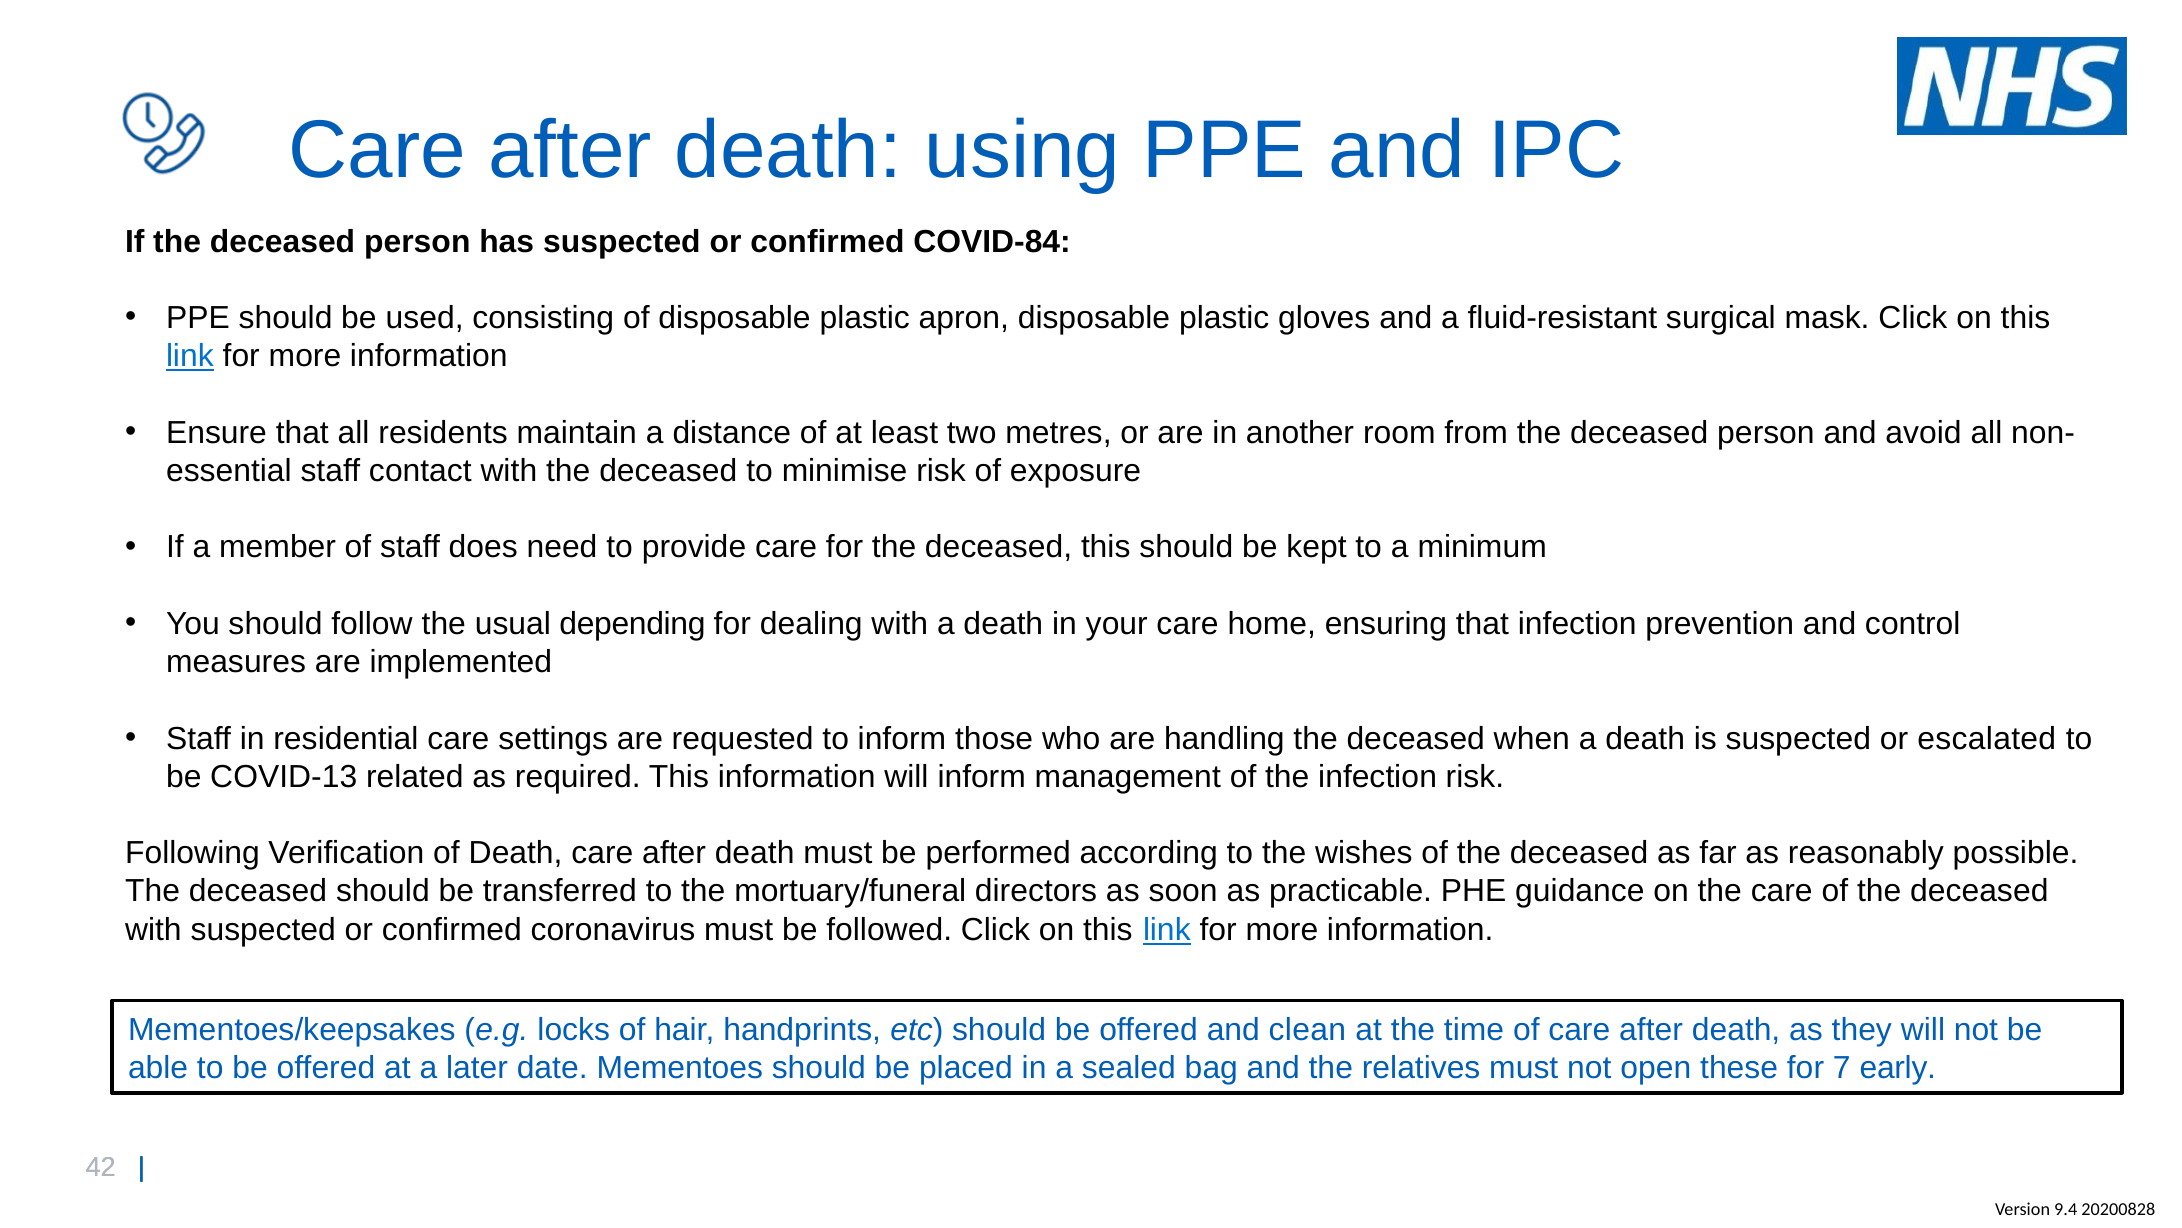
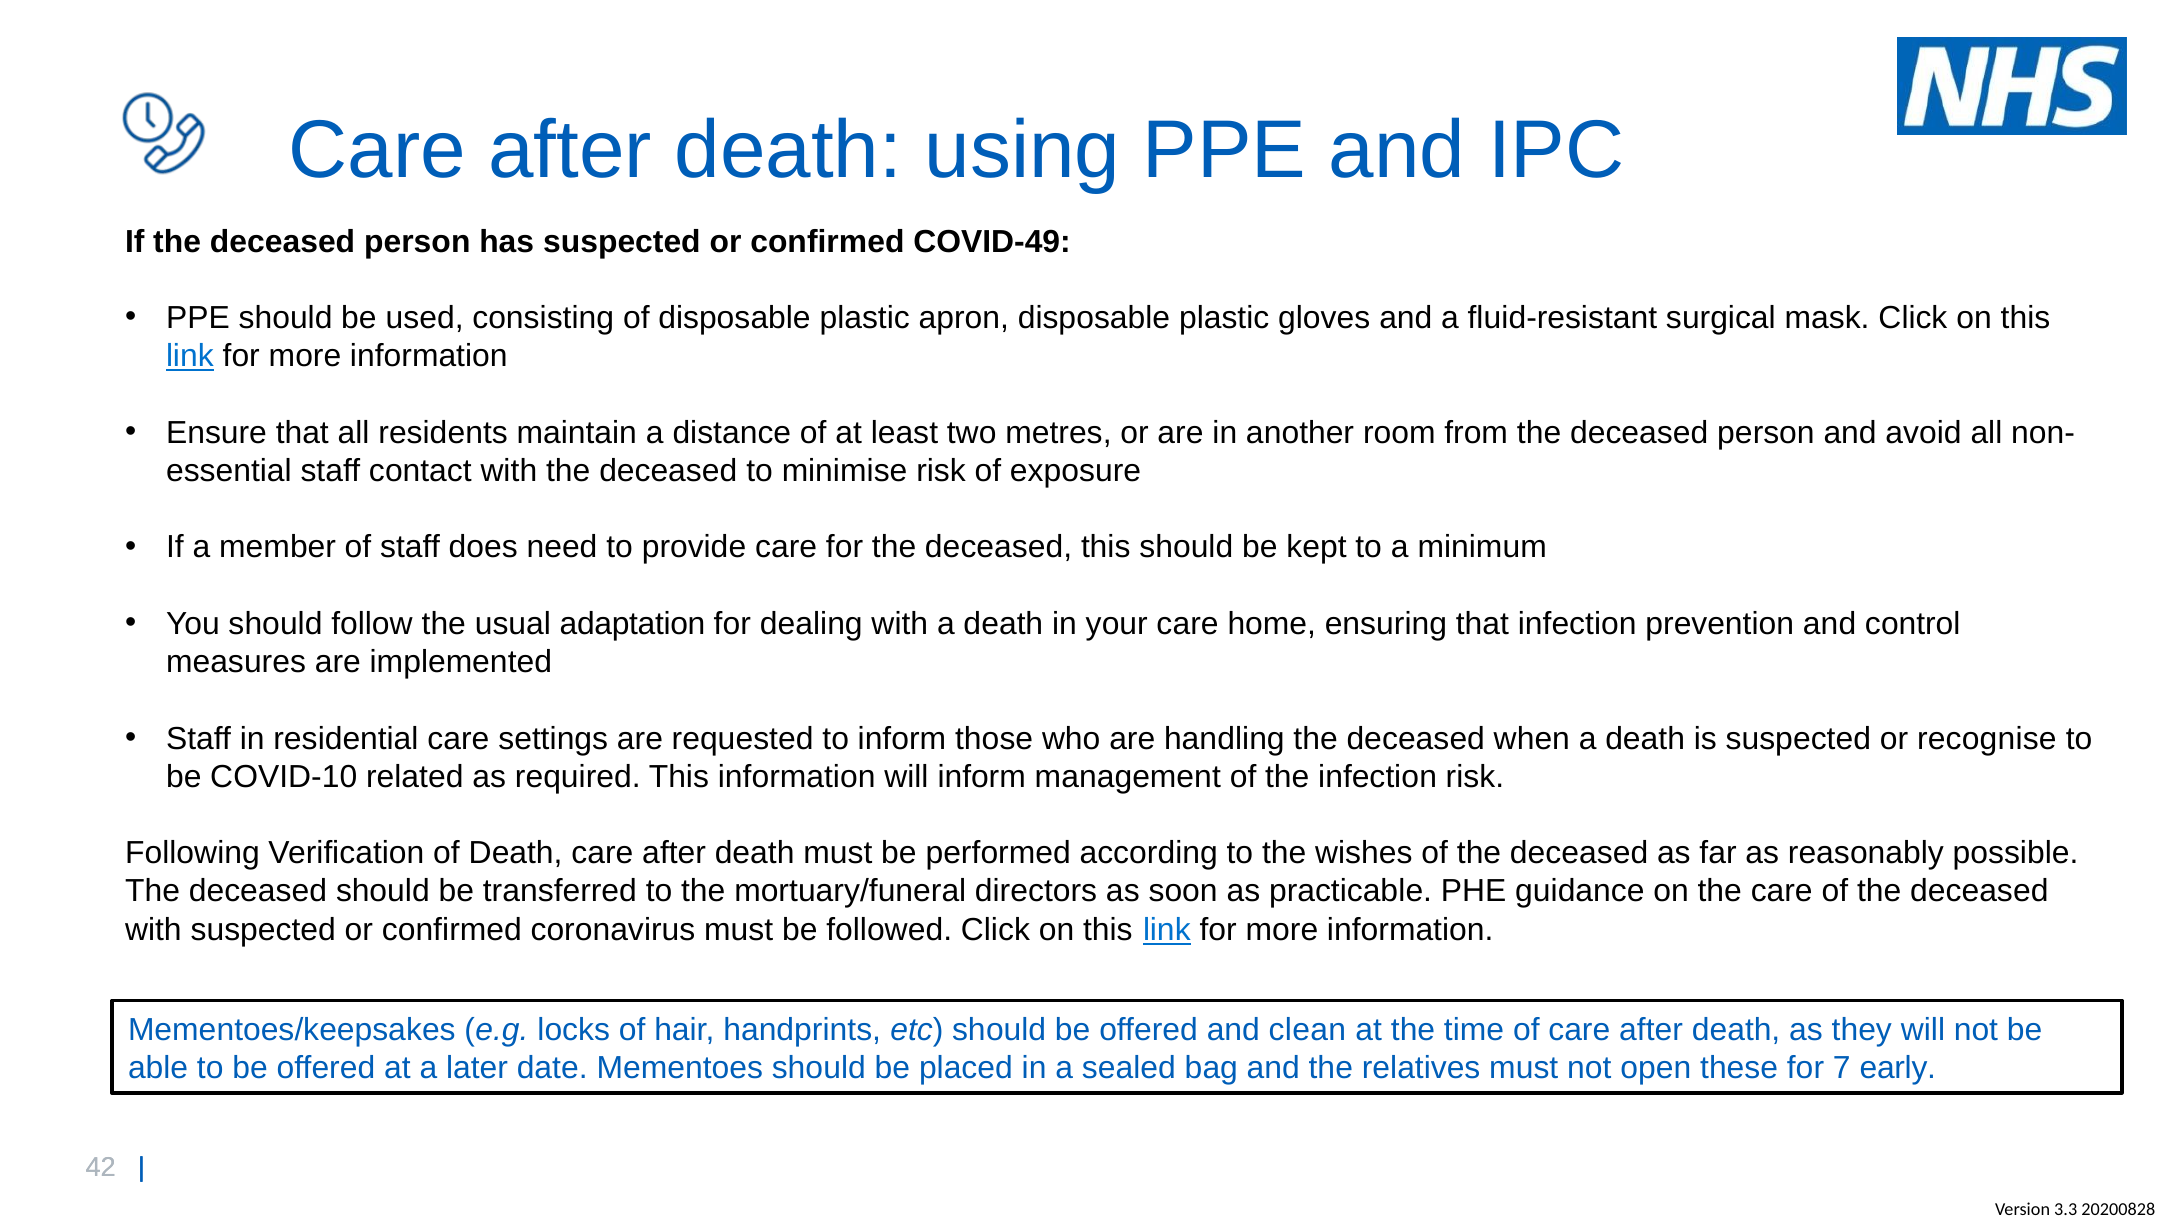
COVID-84: COVID-84 -> COVID-49 (992, 241)
depending: depending -> adaptation (633, 624)
escalated: escalated -> recognise (1987, 738)
COVID-13: COVID-13 -> COVID-10 (284, 776)
9.4: 9.4 -> 3.3 (2066, 1209)
